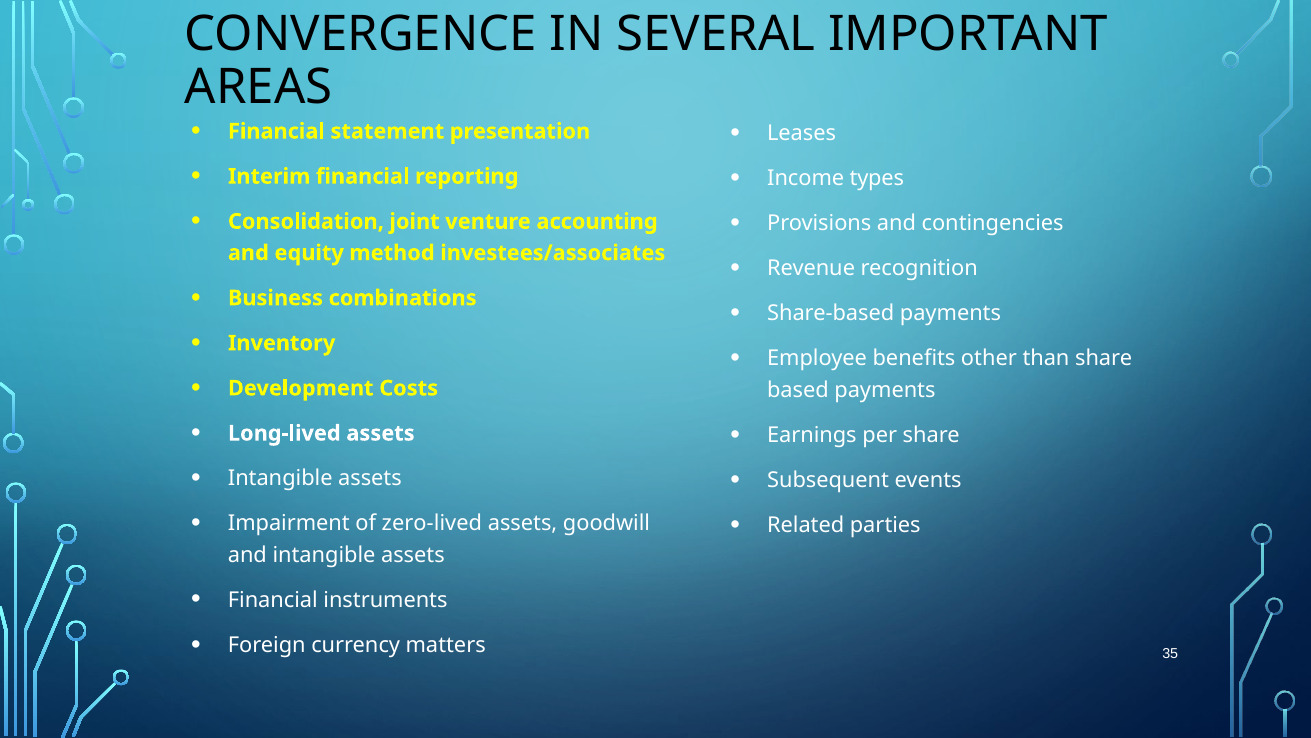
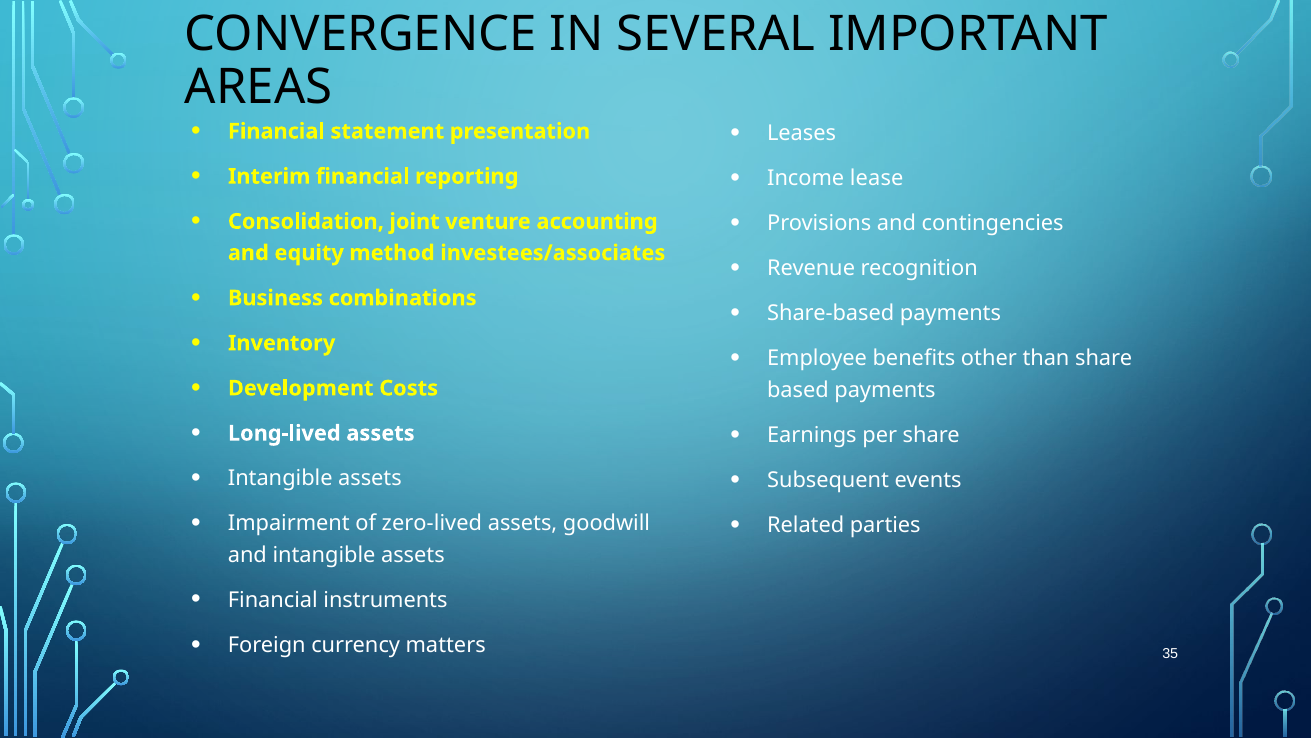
types: types -> lease (877, 178)
